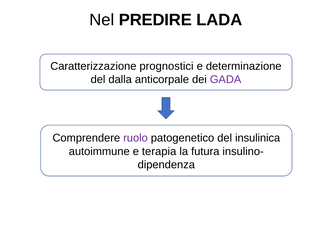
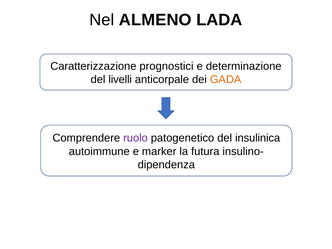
PREDIRE: PREDIRE -> ALMENO (155, 20)
dalla: dalla -> livelli (120, 79)
GADA colour: purple -> orange (226, 79)
terapia: terapia -> marker (159, 151)
